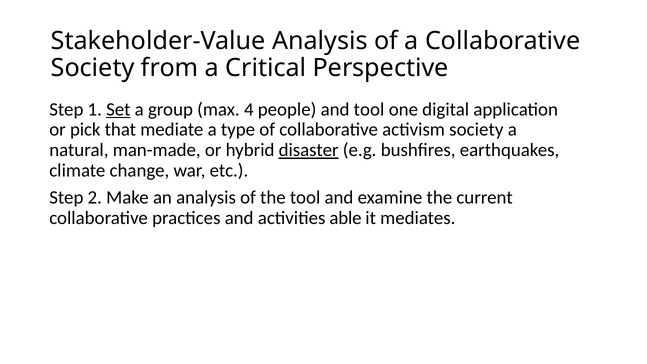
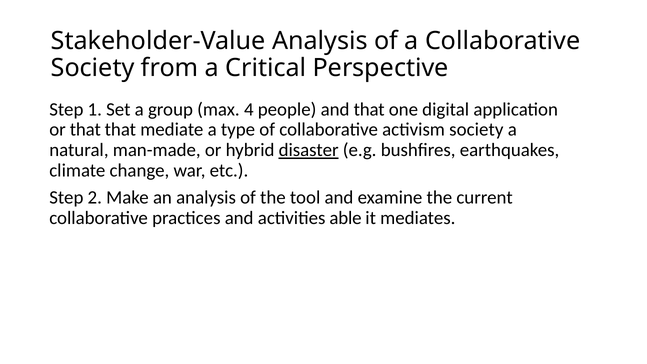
Set underline: present -> none (118, 109)
and tool: tool -> that (369, 109)
or pick: pick -> that (85, 130)
